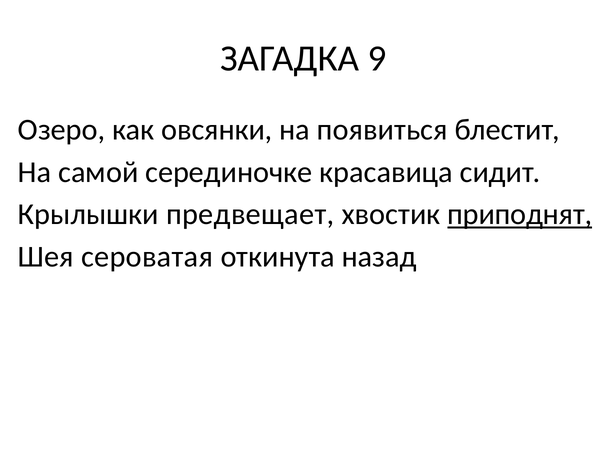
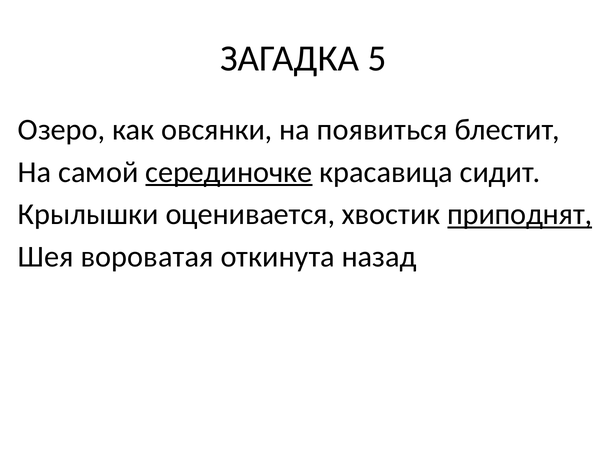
9: 9 -> 5 (377, 59)
серединочке underline: none -> present (229, 172)
предвещает: предвещает -> оценивается (250, 215)
сероватая: сероватая -> вороватая (147, 257)
